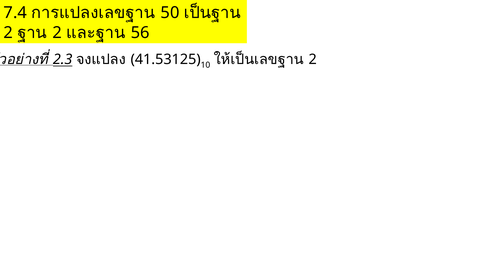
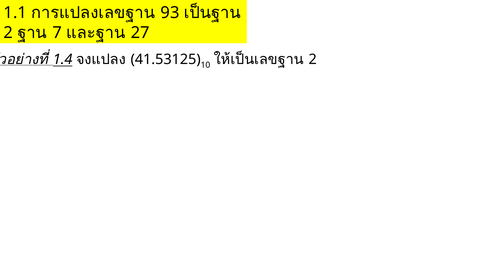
7.4: 7.4 -> 1.1 (15, 13)
50: 50 -> 93 (170, 13)
2: 2 -> 7 (57, 33)
56: 56 -> 27 (140, 33)
2.3: 2.3 -> 1.4 (63, 59)
